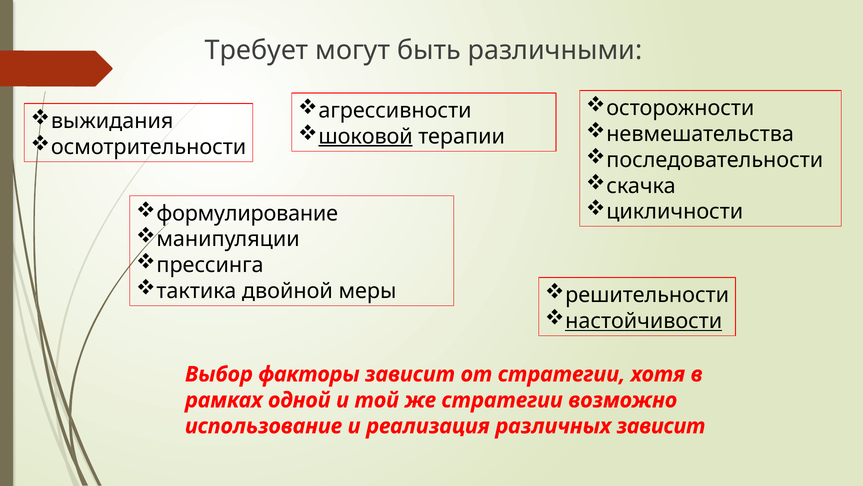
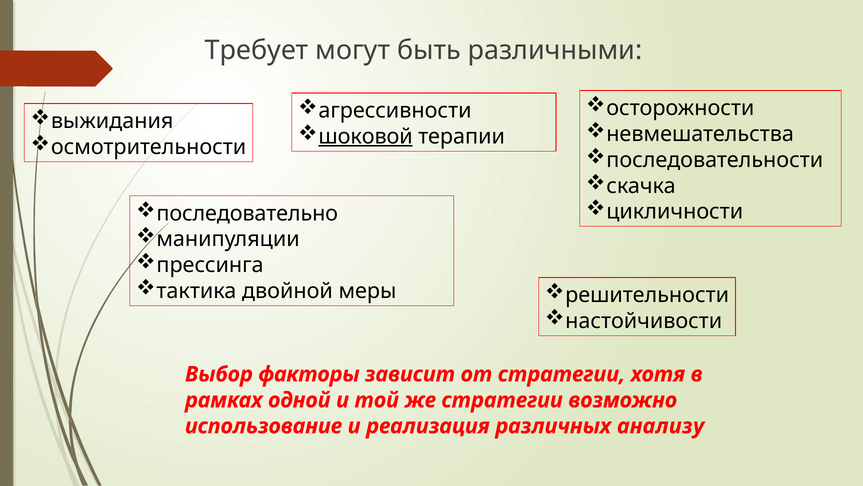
формулирование: формулирование -> последовательно (247, 213)
настойчивости underline: present -> none (644, 321)
различных зависит: зависит -> анализу (661, 426)
